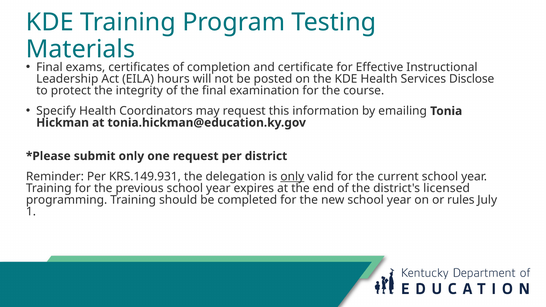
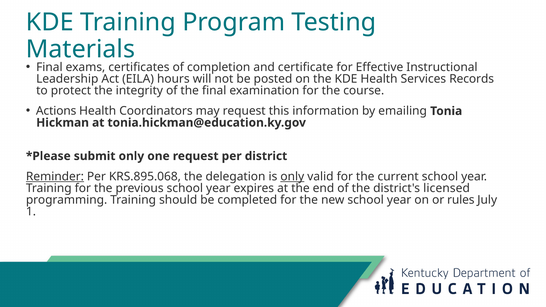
Disclose: Disclose -> Records (472, 79)
Specify: Specify -> Actions (56, 111)
Reminder underline: none -> present (55, 177)
KRS.149.931: KRS.149.931 -> KRS.895.068 (145, 177)
